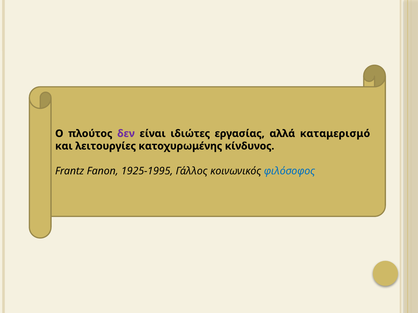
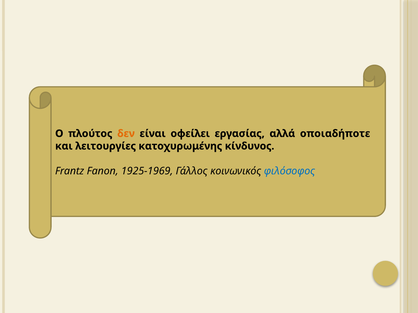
δεν colour: purple -> orange (126, 134)
ιδιώτες: ιδιώτες -> οφείλει (190, 134)
καταμερισμό: καταμερισμό -> οποιαδήποτε (335, 134)
1925-1995: 1925-1995 -> 1925-1969 (147, 171)
